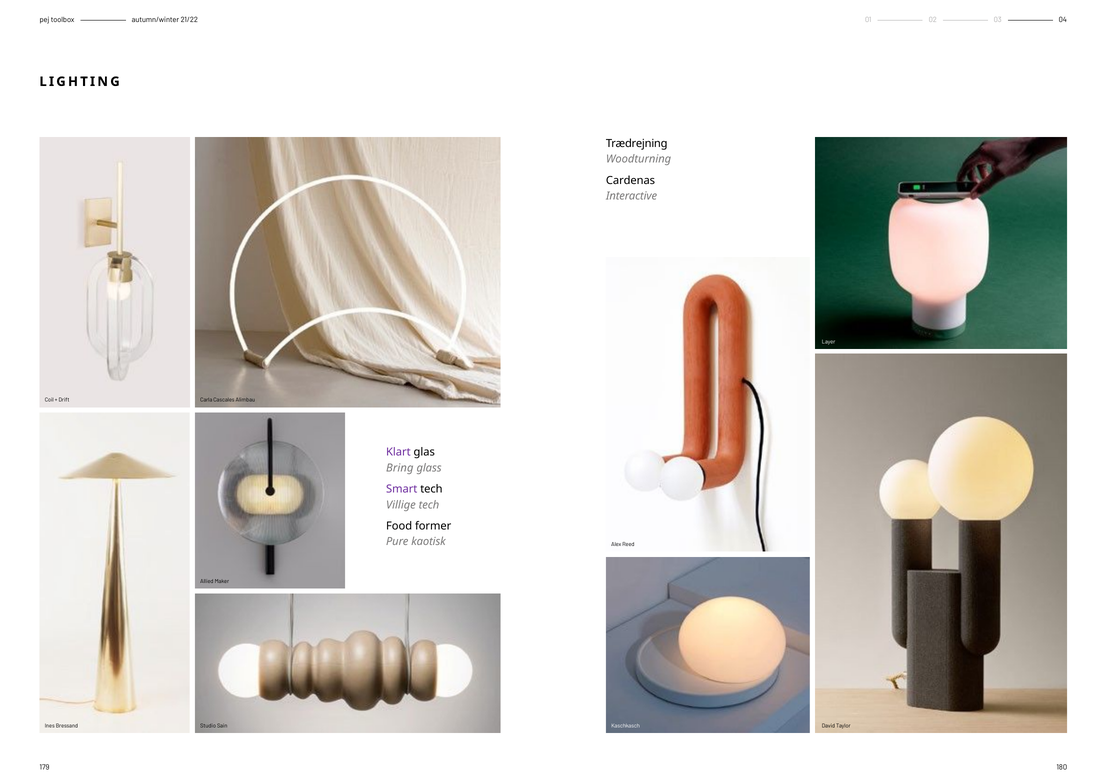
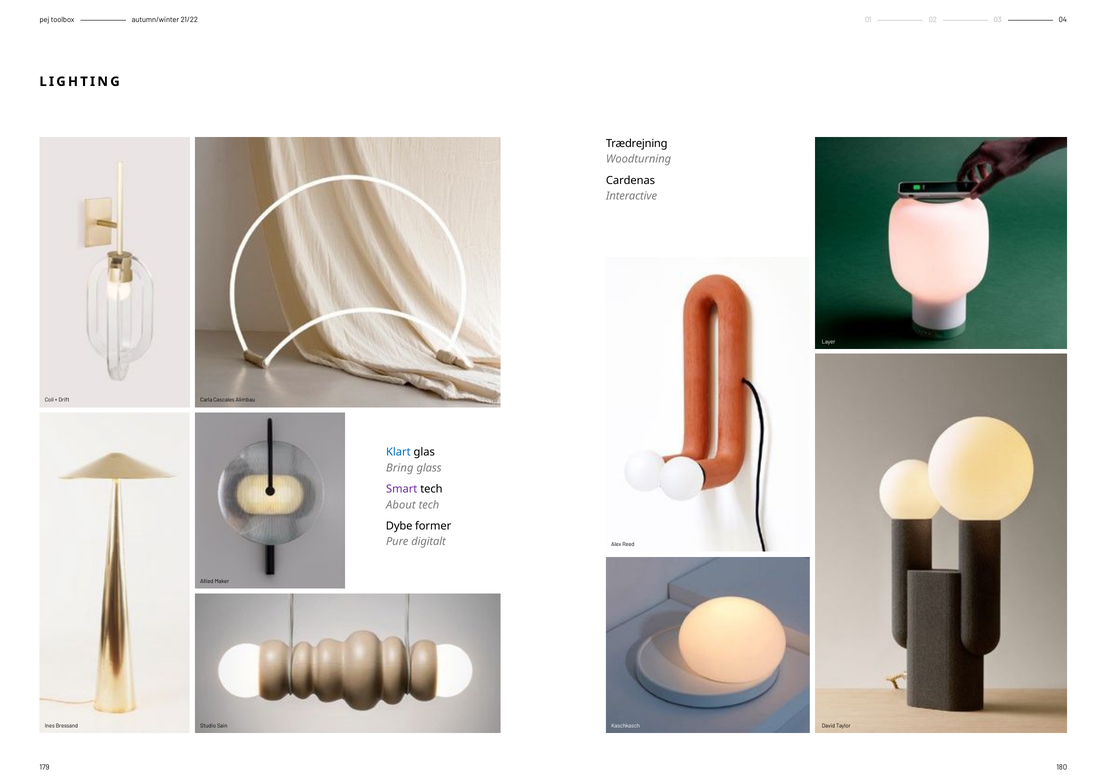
Klart colour: purple -> blue (398, 452)
Villige: Villige -> About (401, 505)
Food: Food -> Dybe (399, 526)
kaotisk: kaotisk -> digitalt (429, 541)
